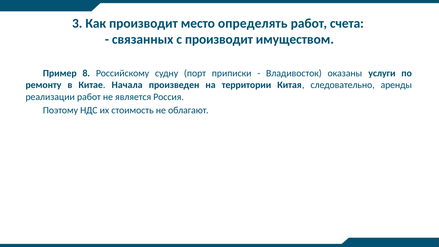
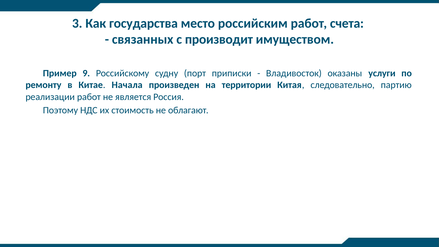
Как производит: производит -> государства (143, 23)
определять: определять -> российским (253, 23)
8: 8 -> 9 (86, 73)
аренды: аренды -> партию (396, 85)
